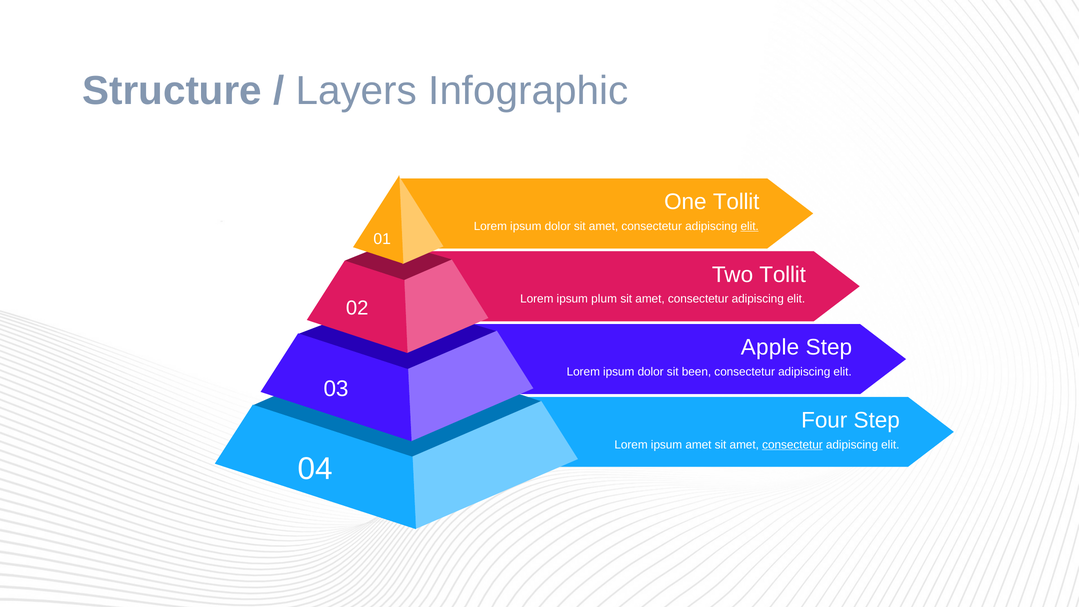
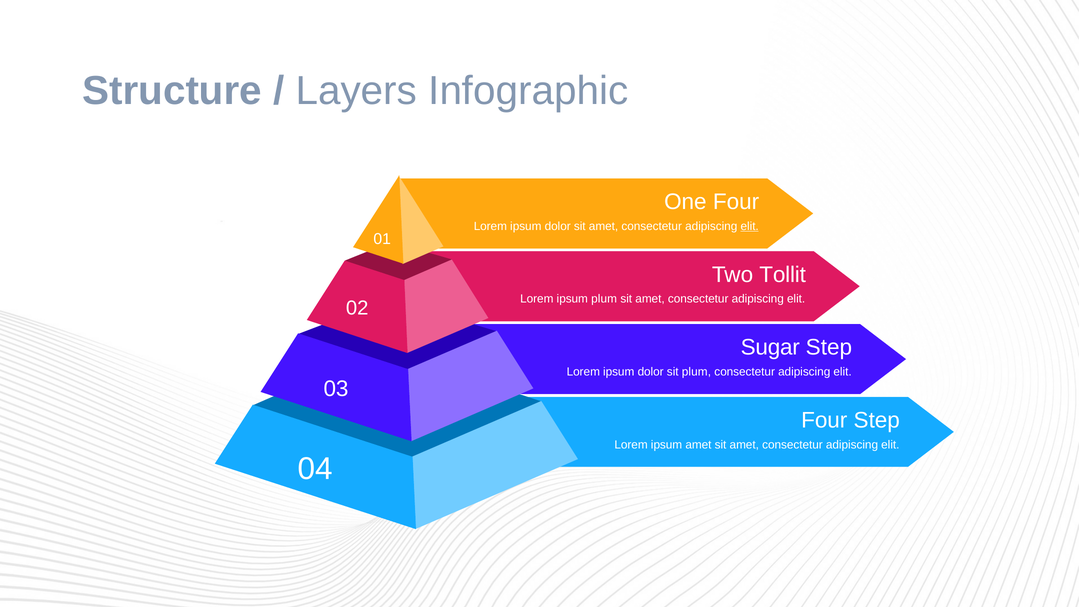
One Tollit: Tollit -> Four (736, 202)
Apple: Apple -> Sugar (770, 348)
sit been: been -> plum (696, 372)
consectetur underline: present -> none (792, 445)
